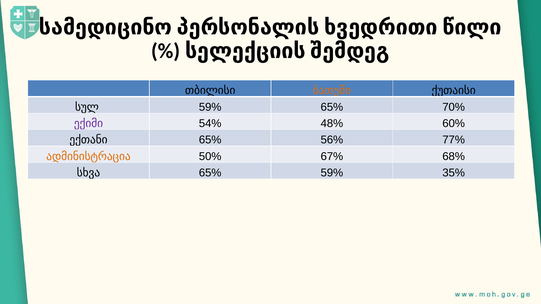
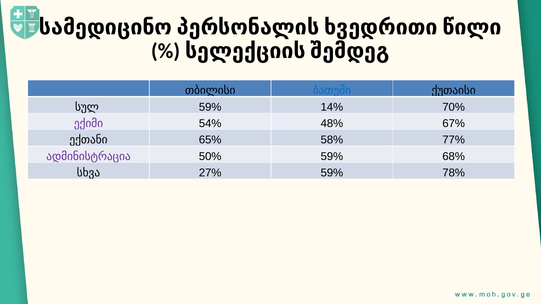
ბათუმი colour: orange -> blue (332, 91)
59% 65%: 65% -> 14% (332, 107)
60%: 60% -> 67% (454, 124)
56%: 56% -> 58% (332, 140)
ადმინისტრაცია colour: orange -> purple (88, 157)
50% 67%: 67% -> 59% (332, 157)
სხვა 65%: 65% -> 27% (210, 173)
35%: 35% -> 78% (454, 173)
